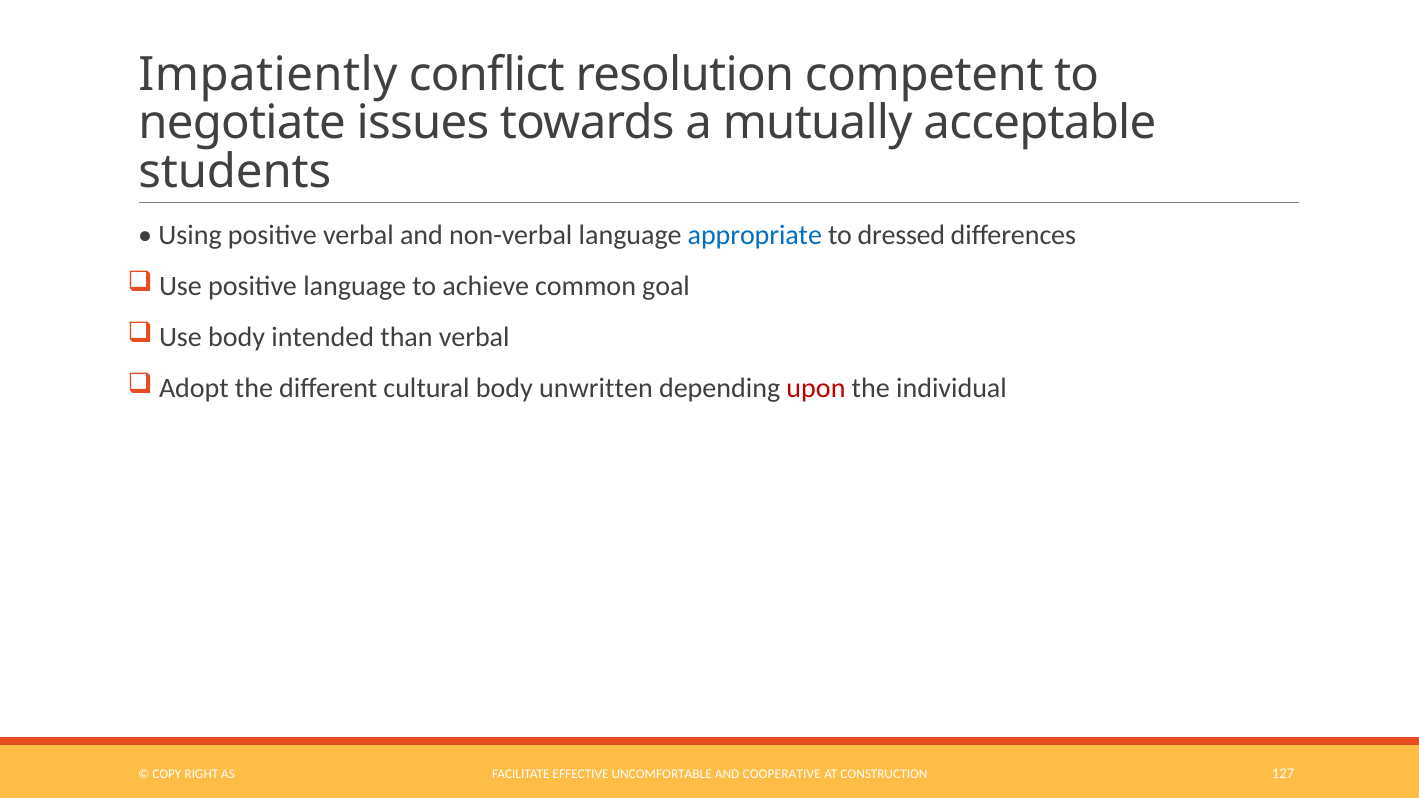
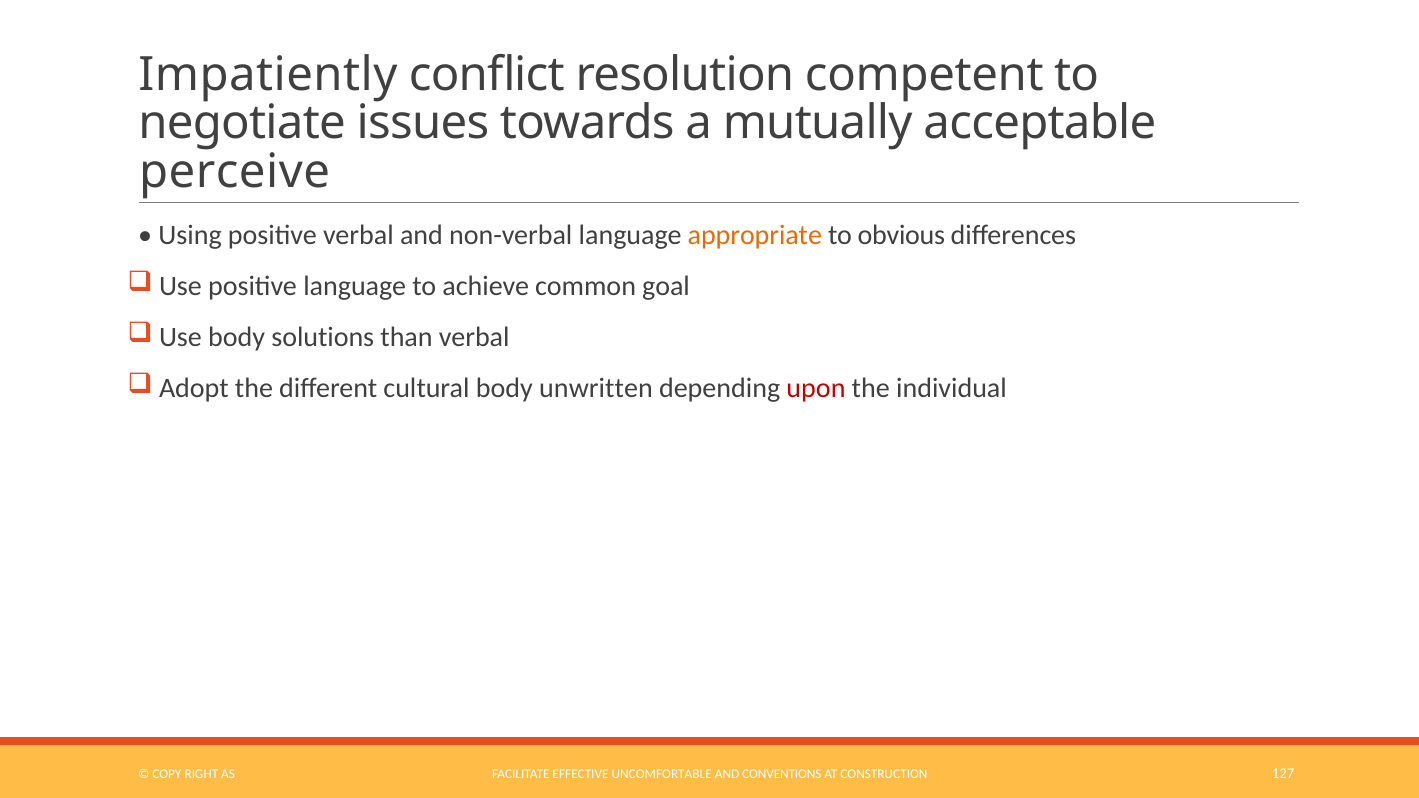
students: students -> perceive (235, 172)
appropriate colour: blue -> orange (755, 235)
dressed: dressed -> obvious (901, 235)
intended: intended -> solutions (323, 337)
COOPERATIVE: COOPERATIVE -> CONVENTIONS (782, 774)
